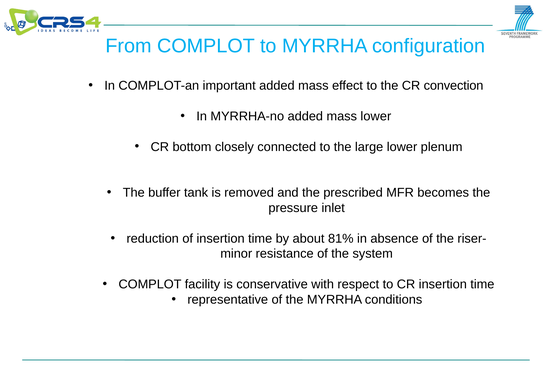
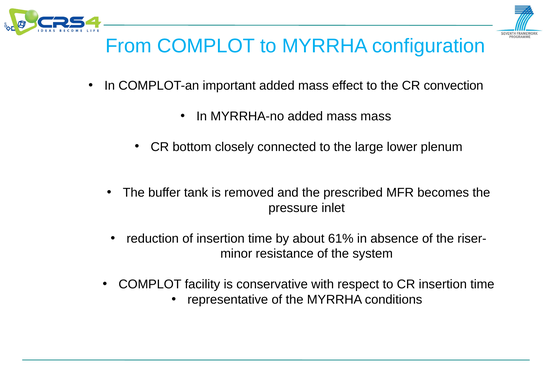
mass lower: lower -> mass (376, 116)
81%: 81% -> 61% (341, 239)
